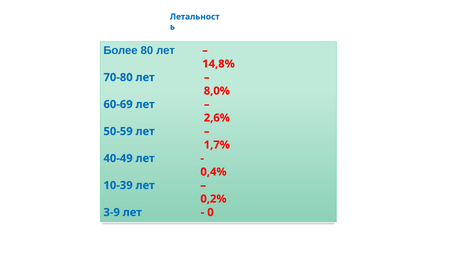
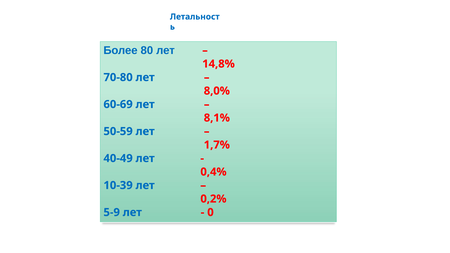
2,6%: 2,6% -> 8,1% (217, 118)
3-9: 3-9 -> 5-9 (112, 212)
